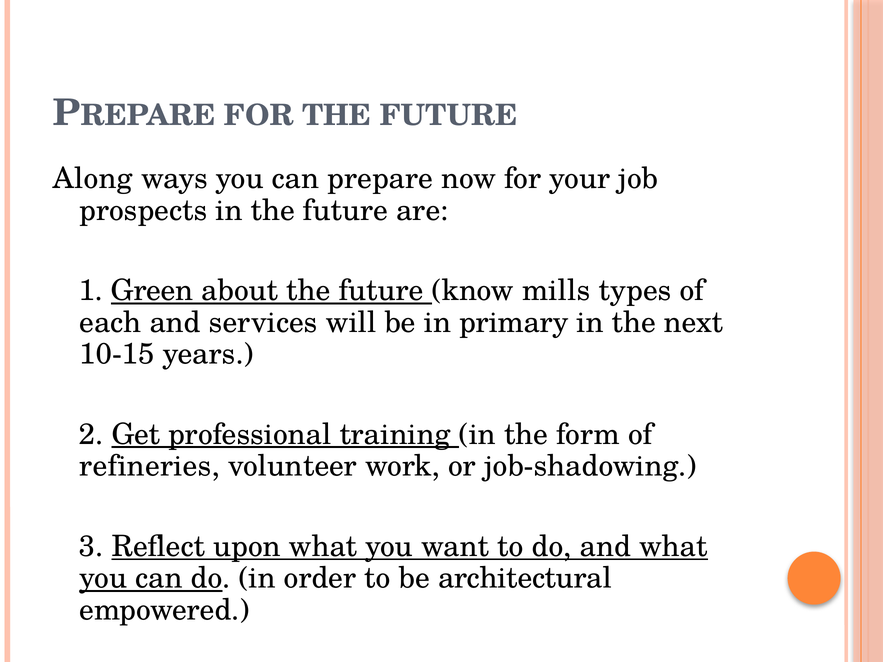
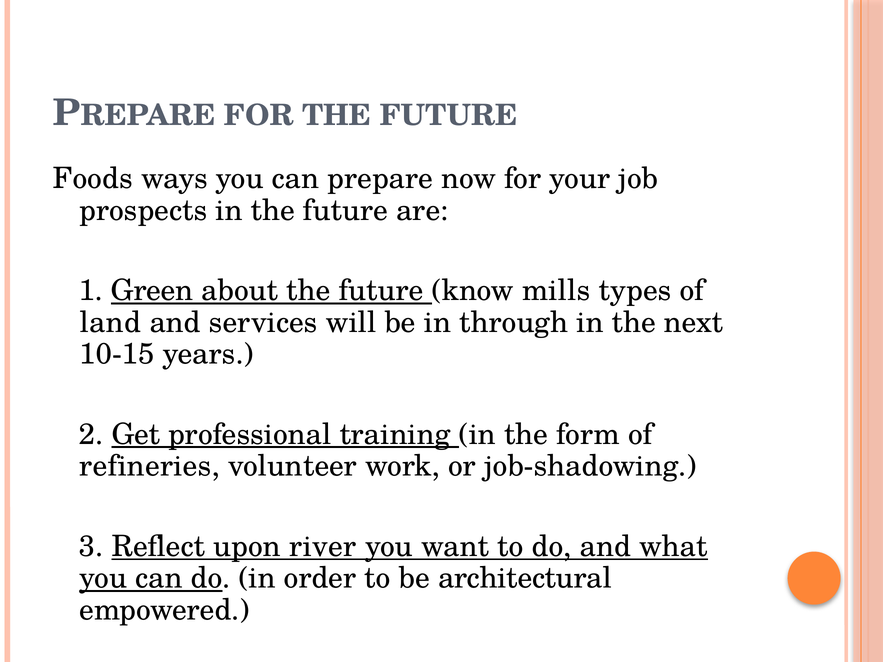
Along: Along -> Foods (93, 179)
each: each -> land (110, 322)
primary: primary -> through (514, 322)
upon what: what -> river (323, 547)
